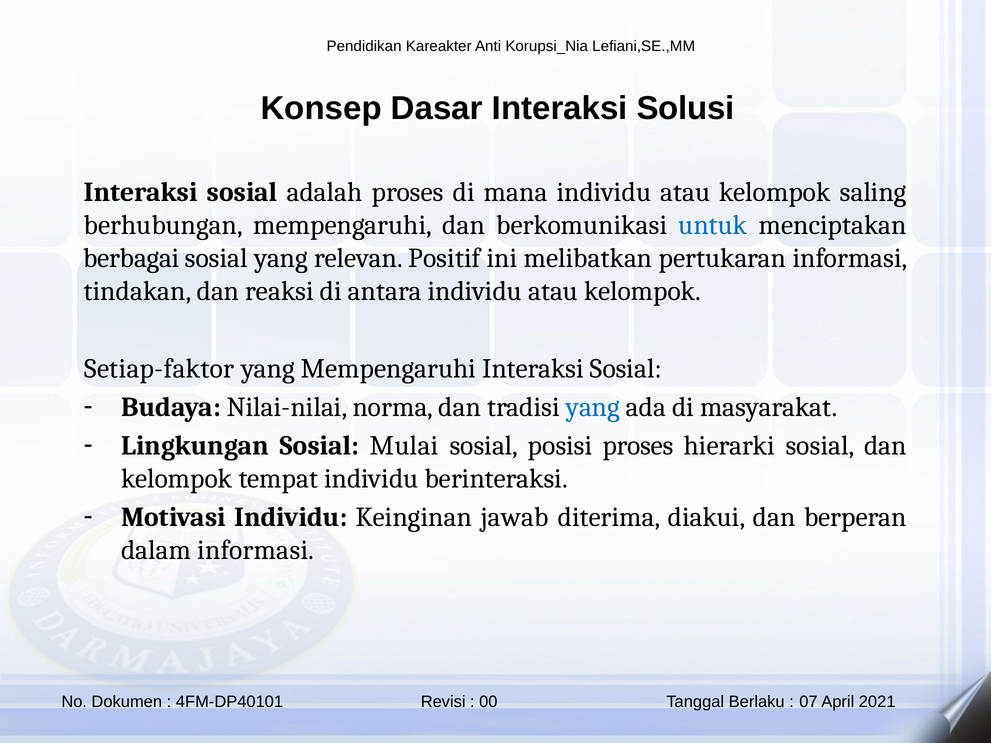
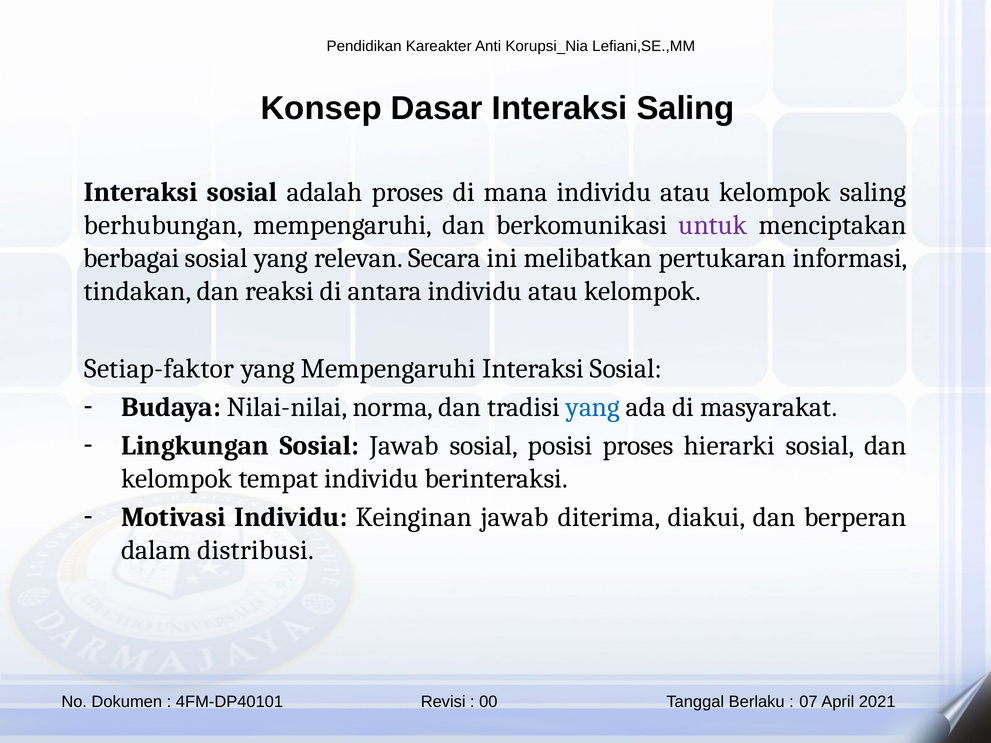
Interaksi Solusi: Solusi -> Saling (686, 109)
untuk colour: blue -> purple (713, 225)
Positif: Positif -> Secara (444, 258)
Sosial Mulai: Mulai -> Jawab (404, 446)
dalam informasi: informasi -> distribusi (256, 550)
